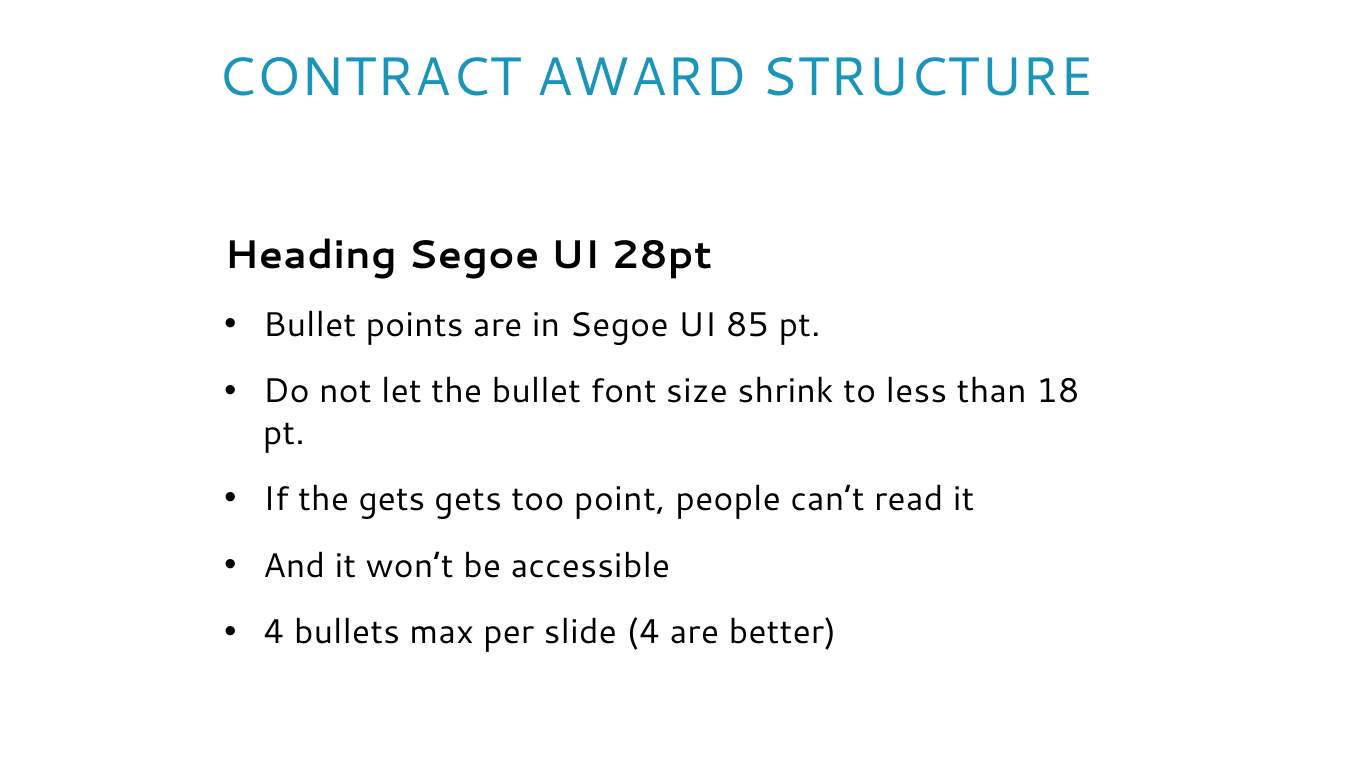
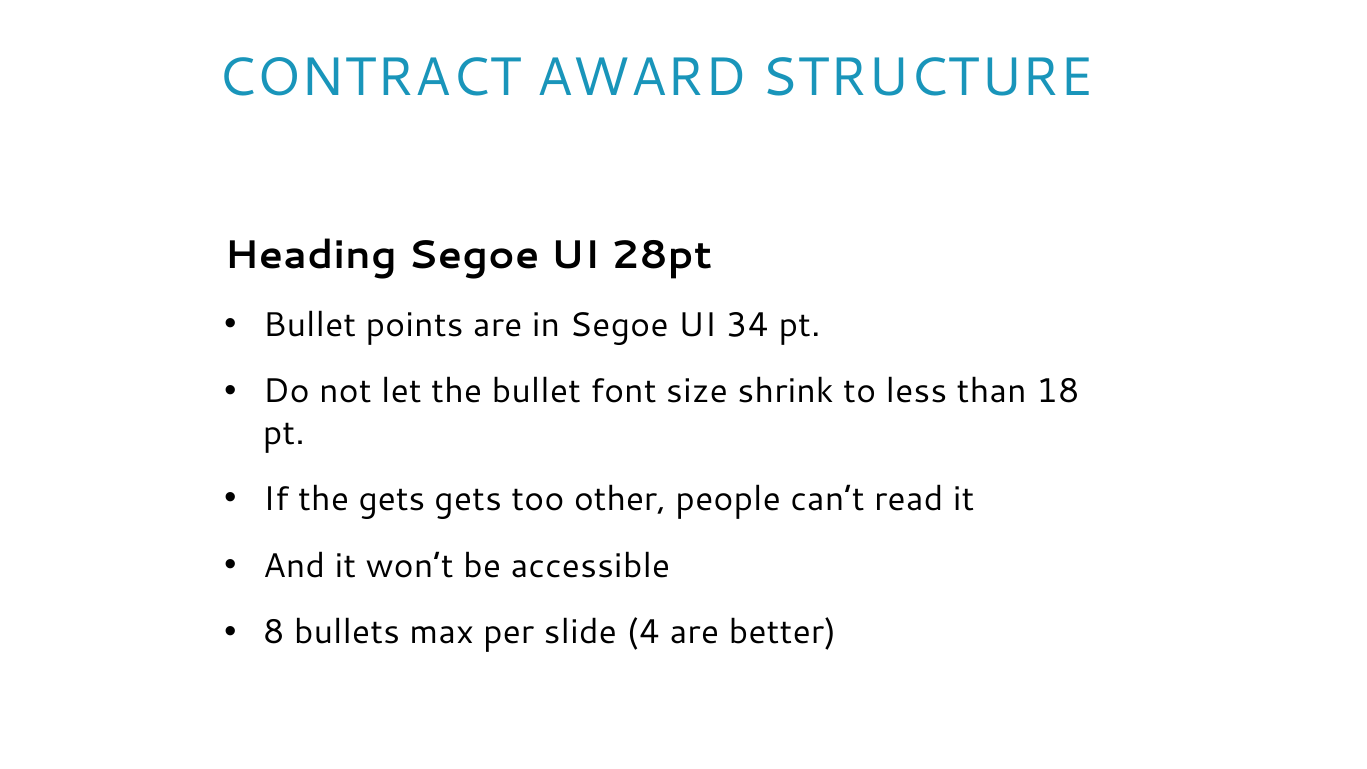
85: 85 -> 34 (747, 325)
point: point -> other (620, 499)
4: 4 -> 8 (274, 633)
